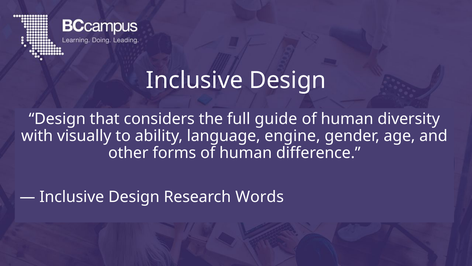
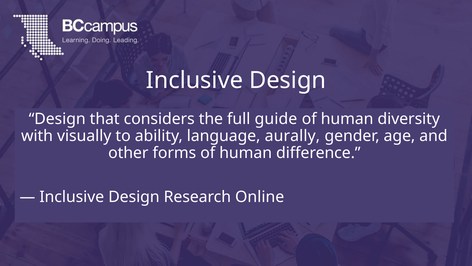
engine: engine -> aurally (292, 136)
Words: Words -> Online (260, 197)
